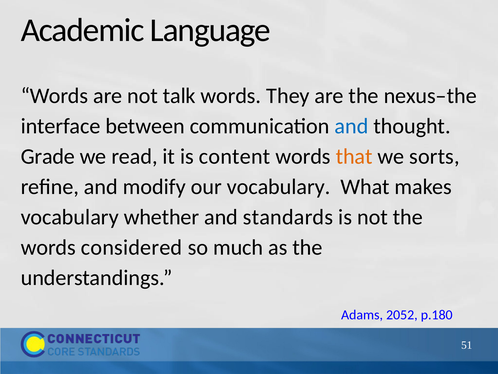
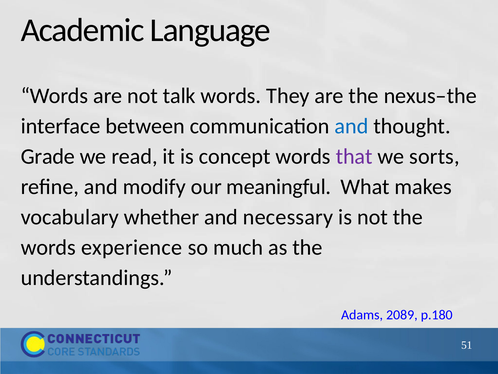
content: content -> concept (235, 156)
that colour: orange -> purple (354, 156)
our vocabulary: vocabulary -> meaningful (279, 187)
standards: standards -> necessary (288, 217)
considered: considered -> experience (132, 247)
2052: 2052 -> 2089 (402, 315)
